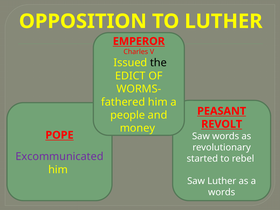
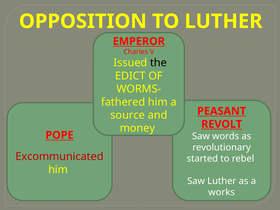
people: people -> source (128, 115)
Excommunicated colour: purple -> red (59, 157)
words: words -> works (222, 192)
